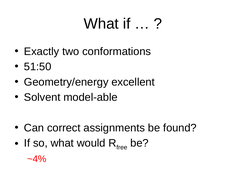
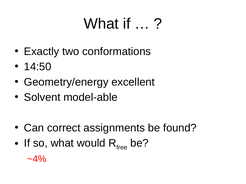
51:50: 51:50 -> 14:50 (38, 67)
